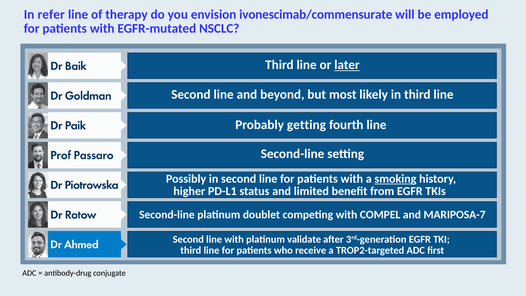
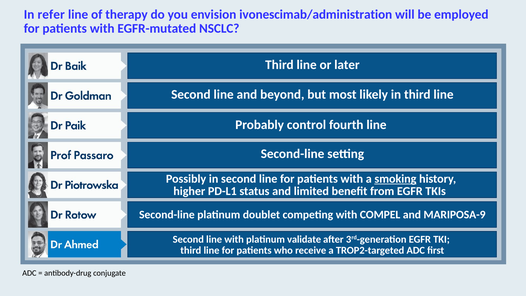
ivonescimab/commensurate: ivonescimab/commensurate -> ivonescimab/administration (316, 15)
later underline: present -> none (347, 65)
getting: getting -> control (306, 125)
MARIPOSA-7: MARIPOSA-7 -> MARIPOSA-9 (455, 215)
